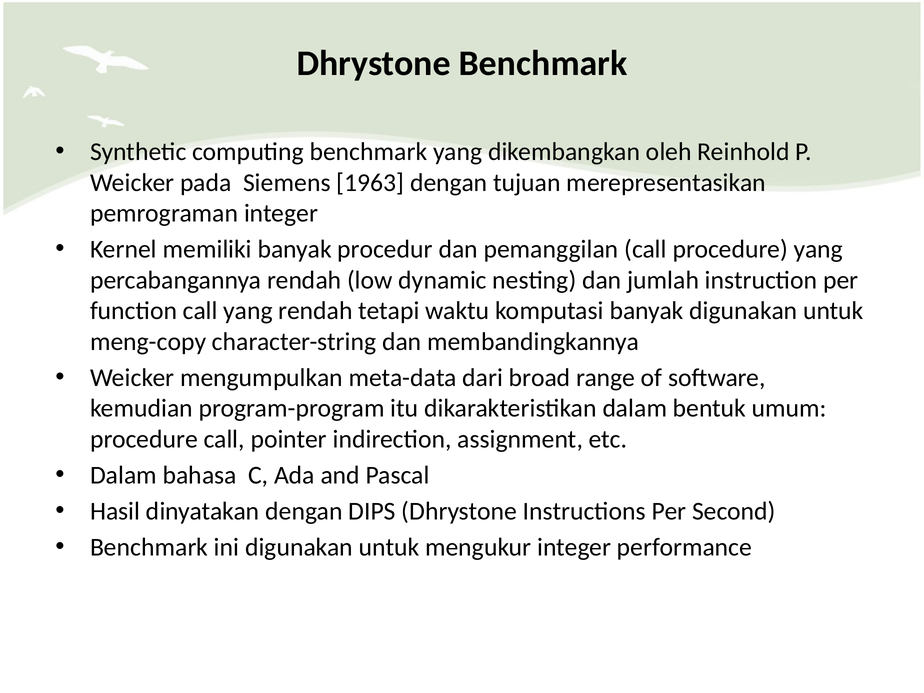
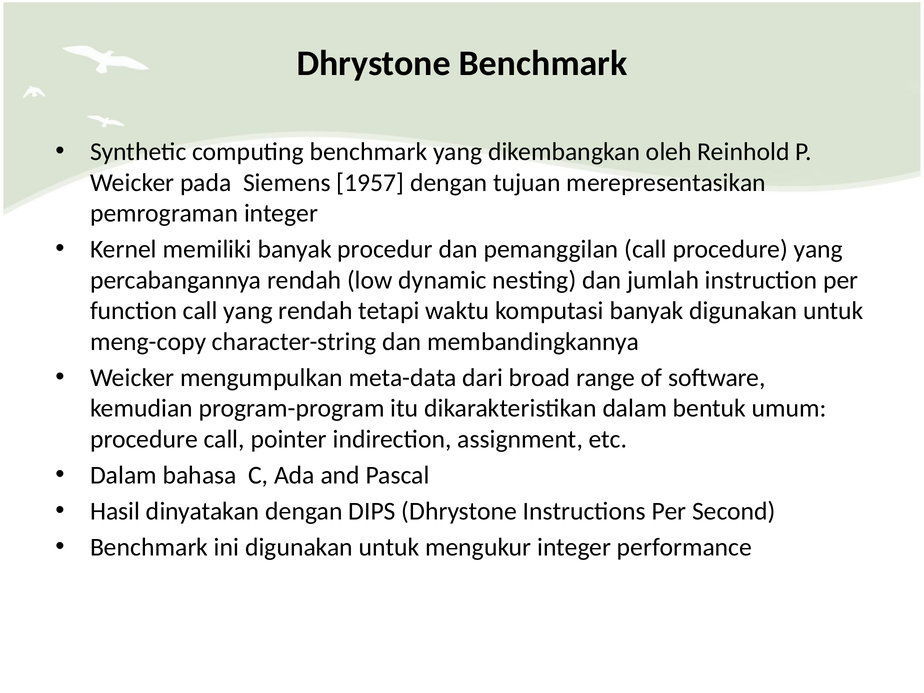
1963: 1963 -> 1957 (370, 183)
